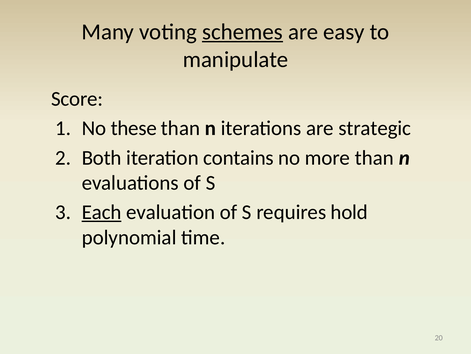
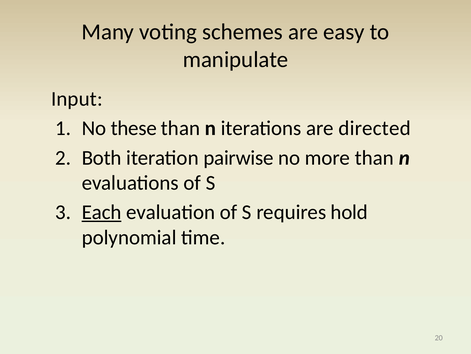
schemes underline: present -> none (242, 32)
Score: Score -> Input (77, 99)
strategic: strategic -> directed (375, 128)
contains: contains -> pairwise (238, 157)
